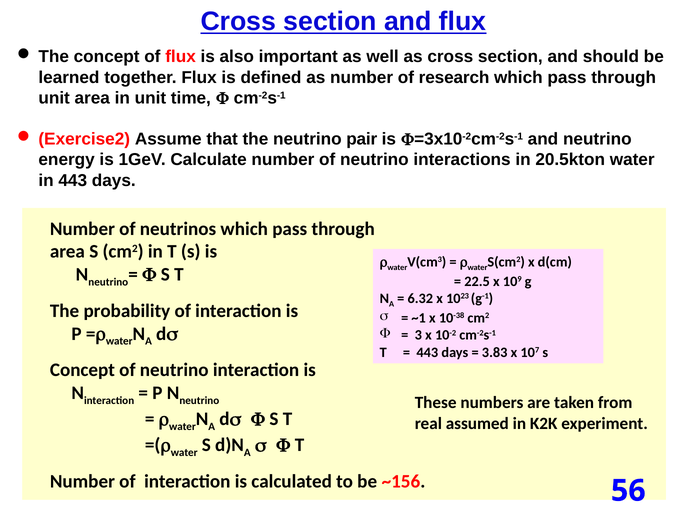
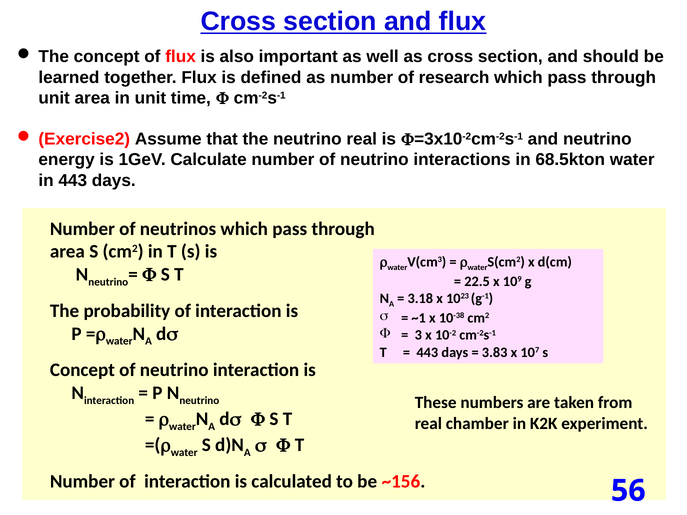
neutrino pair: pair -> real (362, 139)
20.5kton: 20.5kton -> 68.5kton (570, 160)
6.32: 6.32 -> 3.18 (420, 299)
assumed: assumed -> chamber (477, 424)
